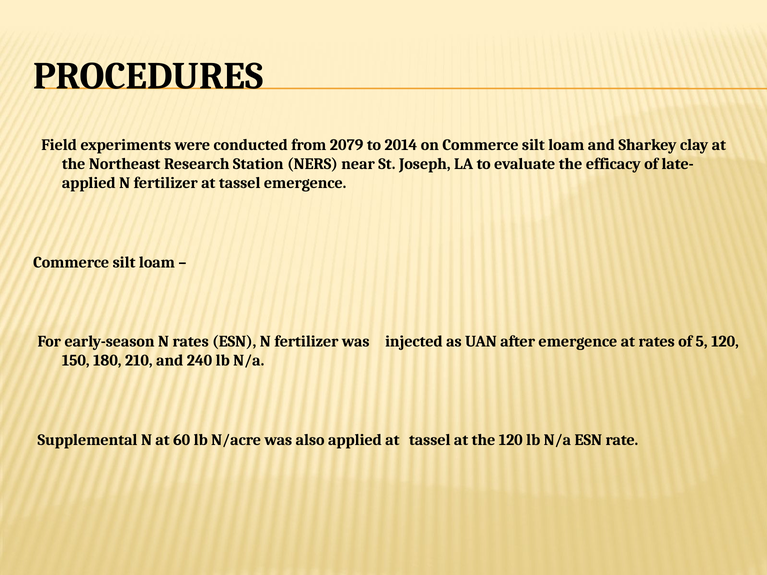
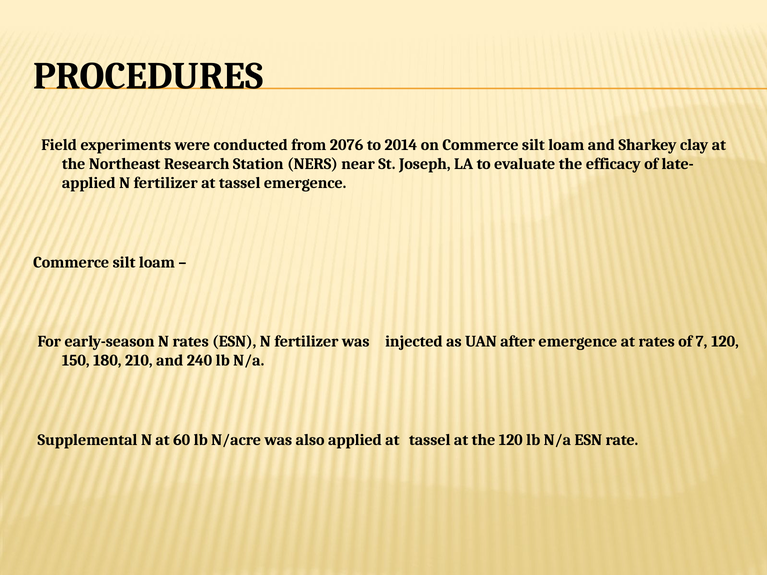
2079: 2079 -> 2076 (347, 145)
5: 5 -> 7 (702, 342)
